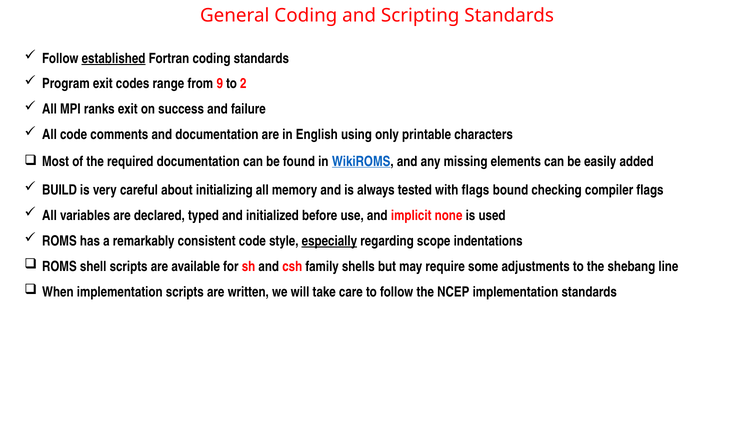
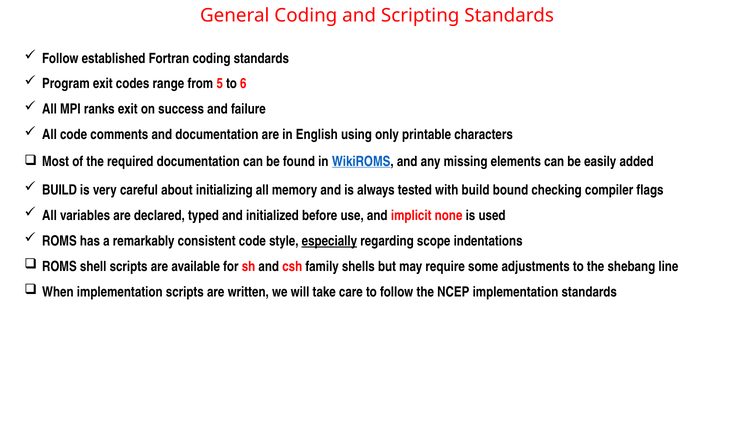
established underline: present -> none (114, 58)
9: 9 -> 5 (220, 84)
2: 2 -> 6 (243, 84)
with flags: flags -> build (476, 190)
